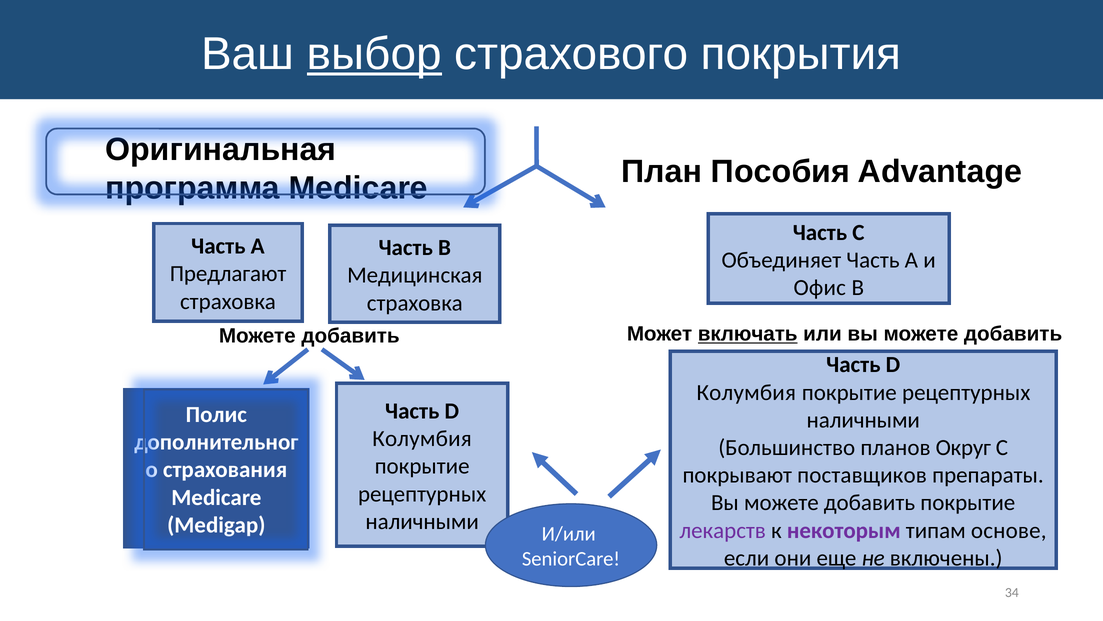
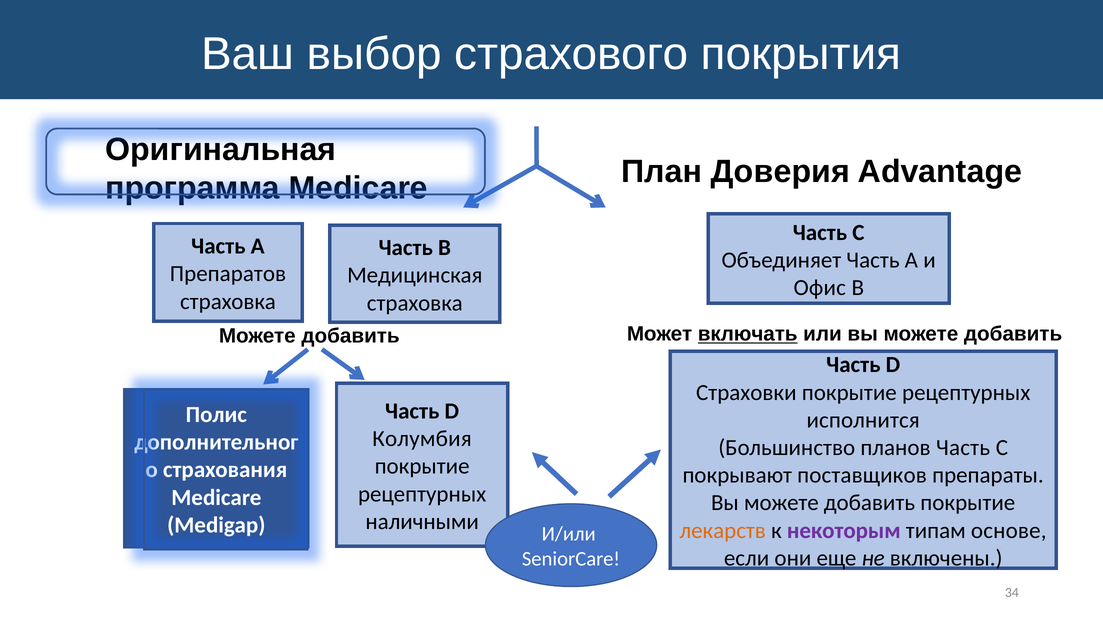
выбор underline: present -> none (374, 54)
Пособия: Пособия -> Доверия (780, 172)
Предлагают: Предлагают -> Препаратов (228, 274)
Колумбия: Колумбия -> Страховки (746, 392)
наличными: наличными -> исполнится (863, 420)
планов Округ: Округ -> Часть (963, 447)
лекарств colour: purple -> orange (723, 530)
